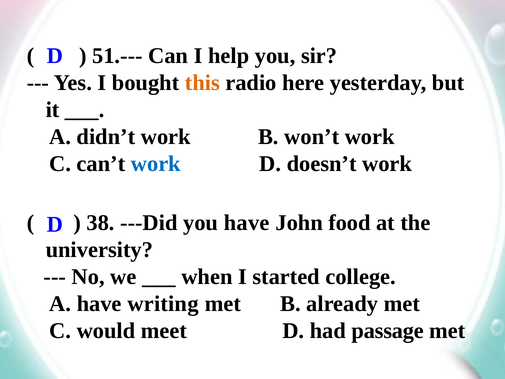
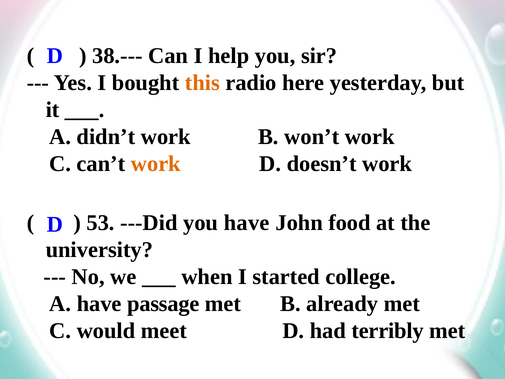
51.---: 51.--- -> 38.--- (117, 56)
work colour: blue -> orange (156, 164)
38: 38 -> 53 (101, 223)
writing: writing -> passage (163, 304)
passage: passage -> terribly (388, 331)
